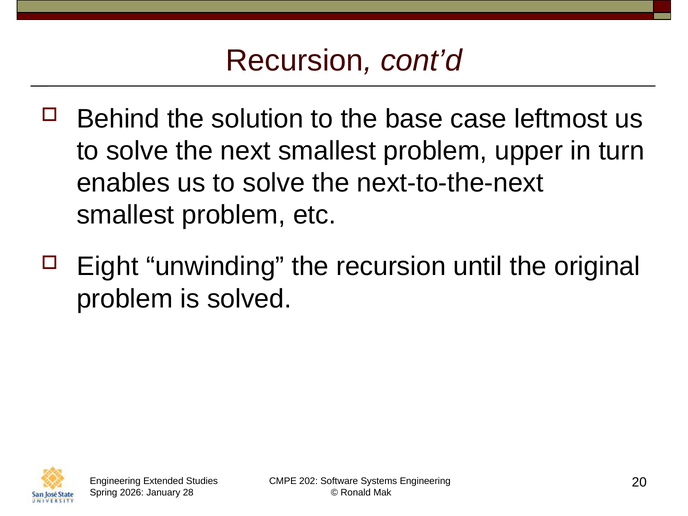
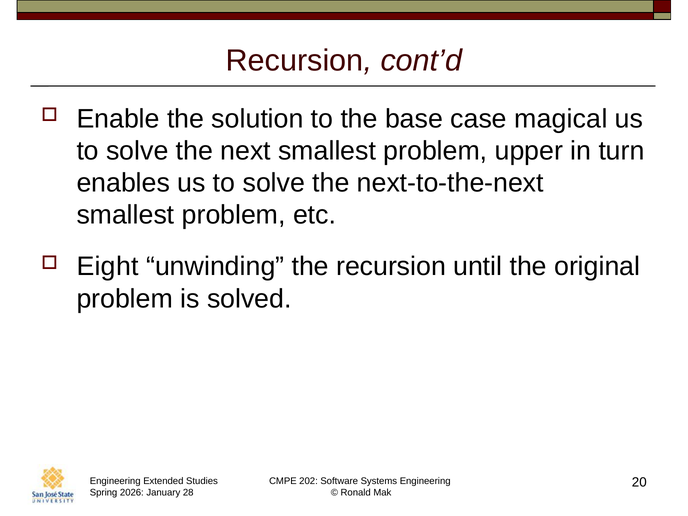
Behind: Behind -> Enable (118, 119)
leftmost: leftmost -> magical (561, 119)
